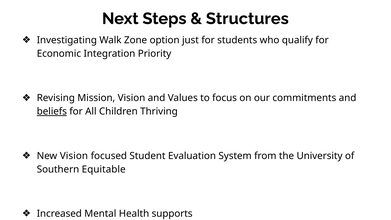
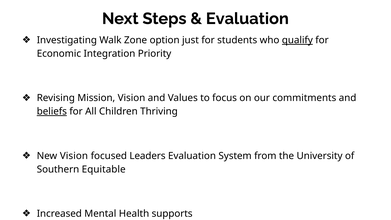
Structures: Structures -> Evaluation (247, 19)
qualify underline: none -> present (297, 40)
Student: Student -> Leaders (147, 156)
